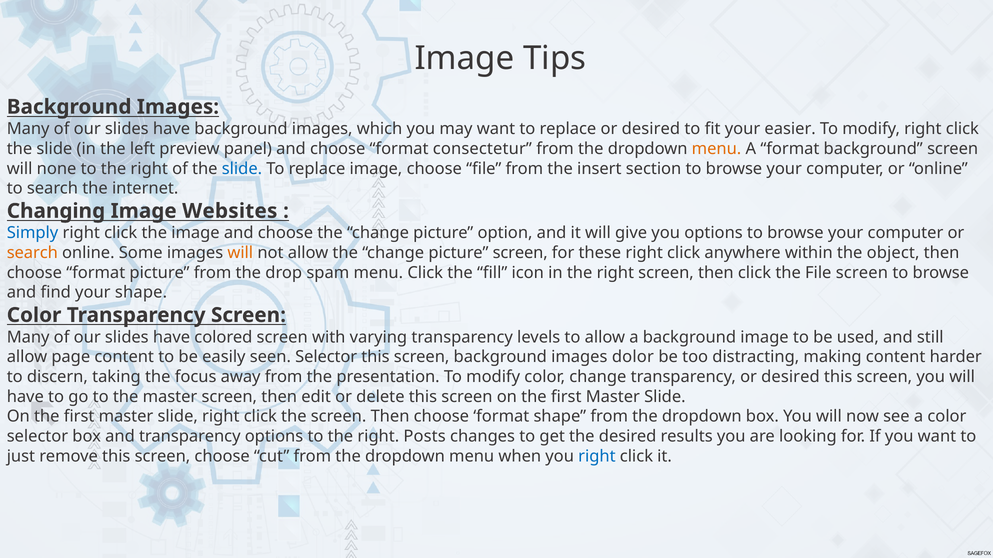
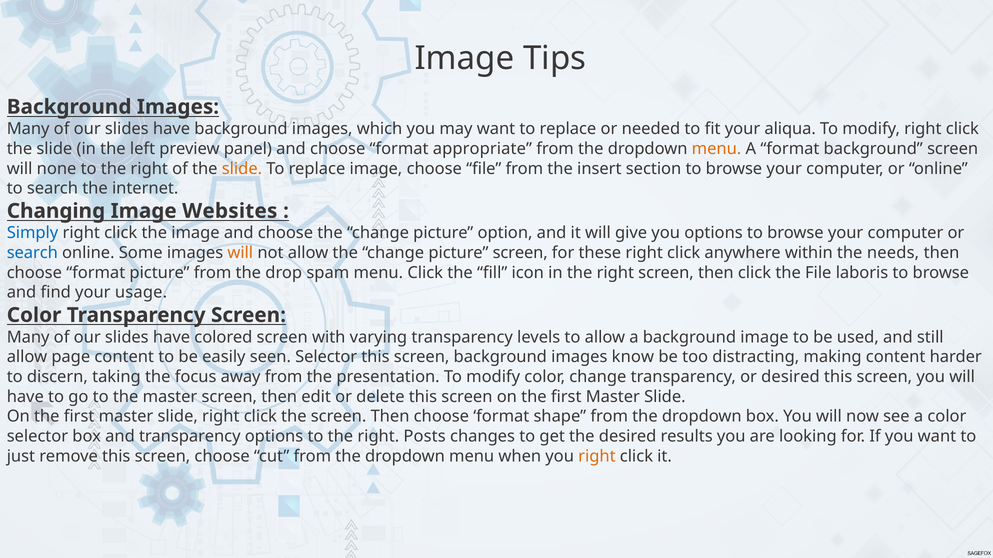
replace or desired: desired -> needed (651, 129)
easier: easier -> aliqua (790, 129)
consectetur: consectetur -> appropriate (482, 149)
slide colour: blue -> orange (242, 169)
search colour: orange -> blue (32, 253)
object: object -> needs (893, 253)
File screen: screen -> laboris (862, 273)
your shape: shape -> usage (141, 293)
dolor: dolor -> know (633, 357)
right colour: blue -> orange (597, 457)
